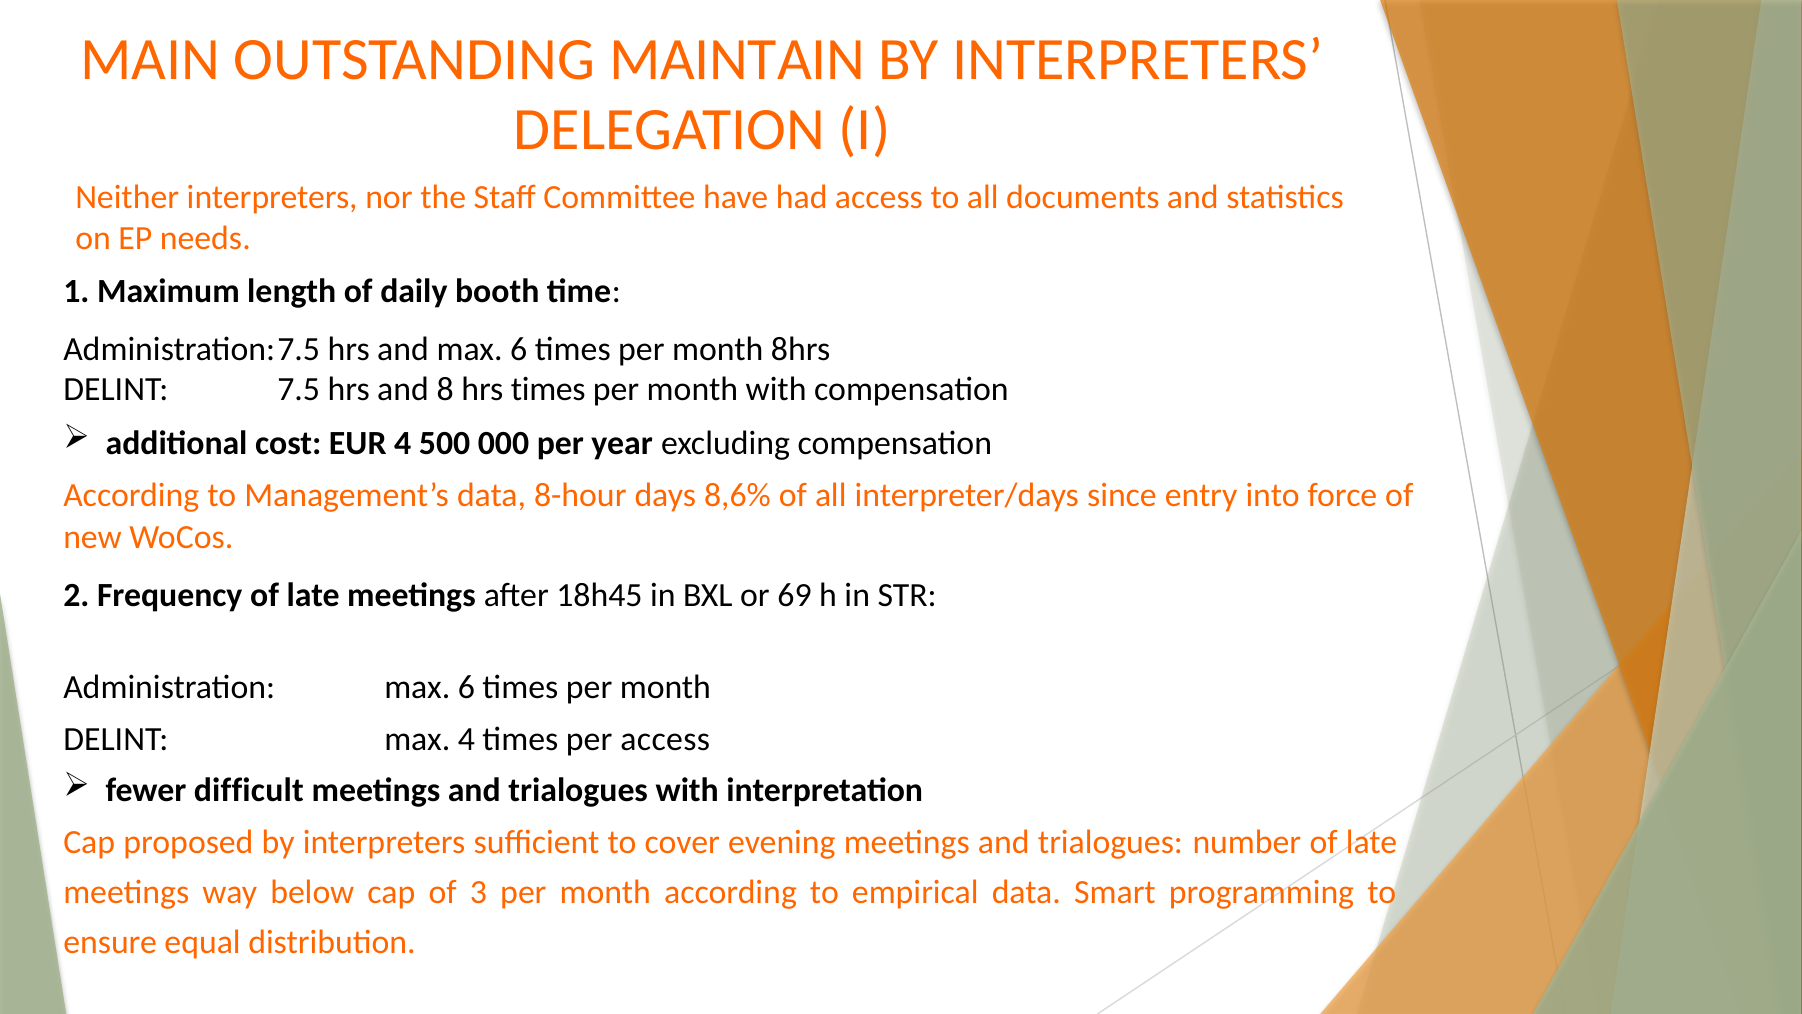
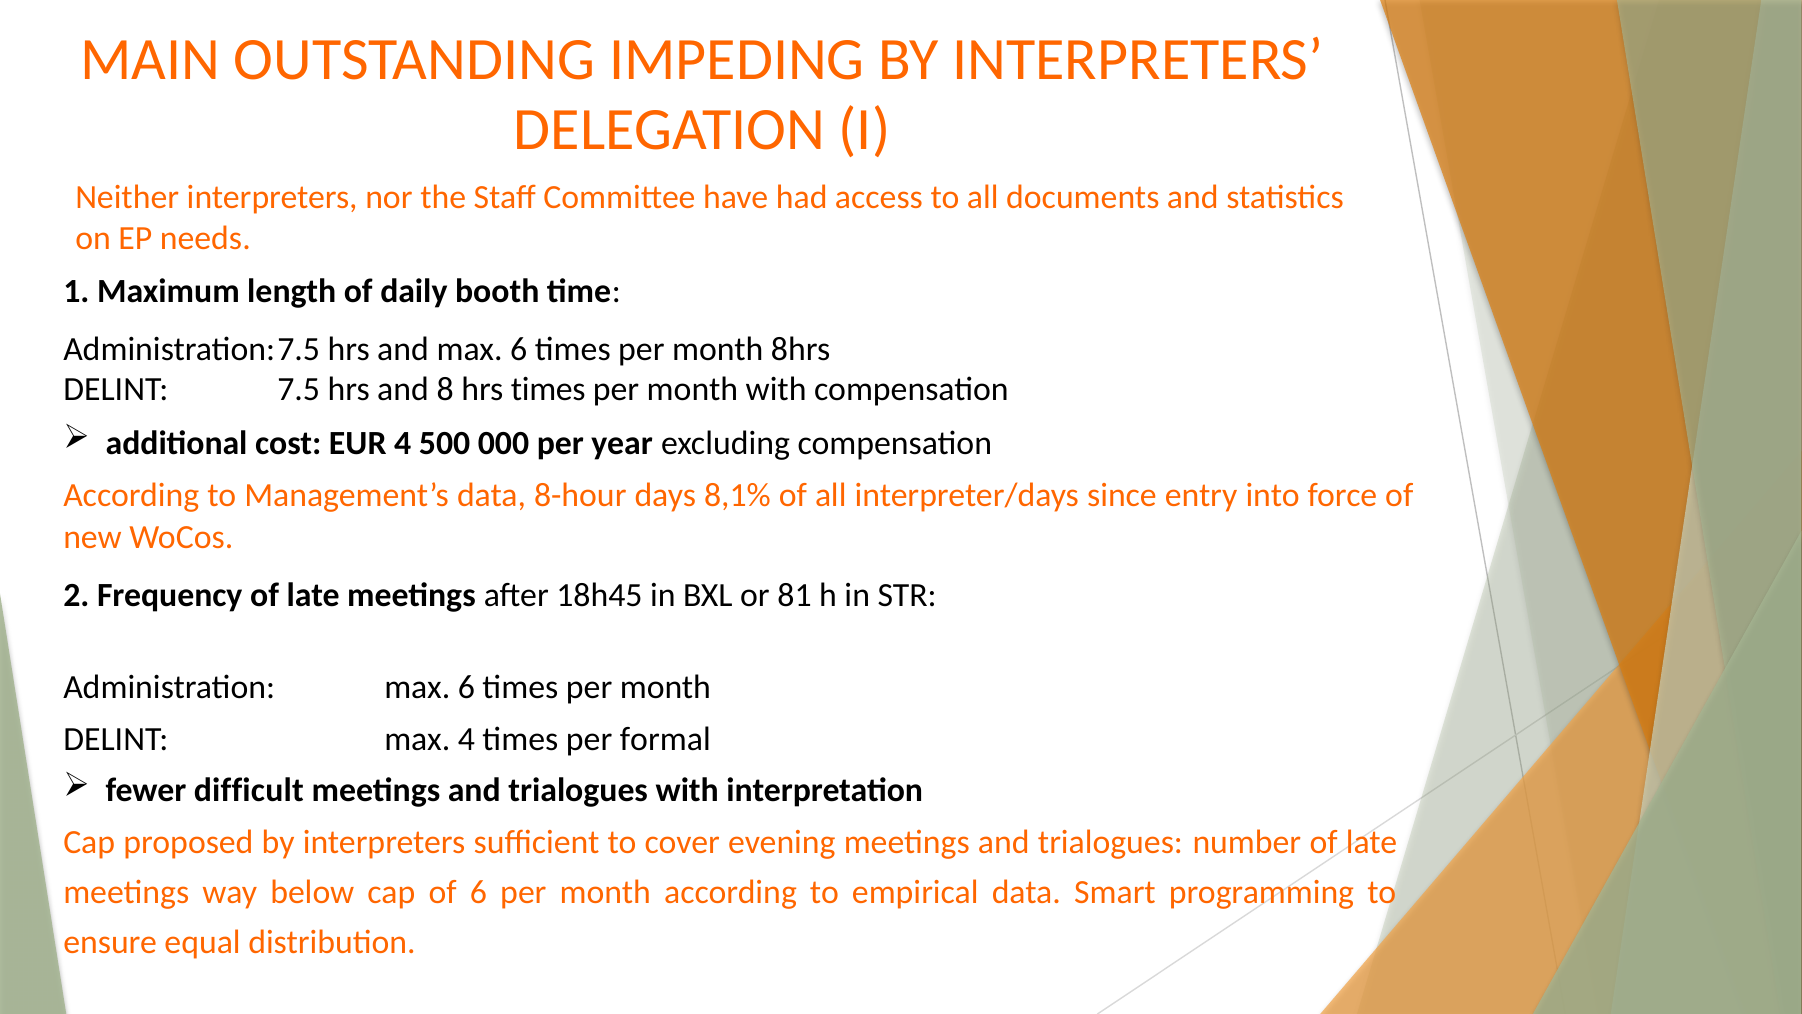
MAINTAIN: MAINTAIN -> IMPEDING (737, 59)
8,6%: 8,6% -> 8,1% (737, 496)
69: 69 -> 81 (795, 596)
per access: access -> formal (665, 739)
of 3: 3 -> 6 (478, 892)
